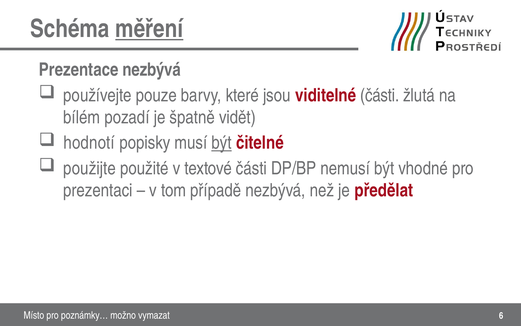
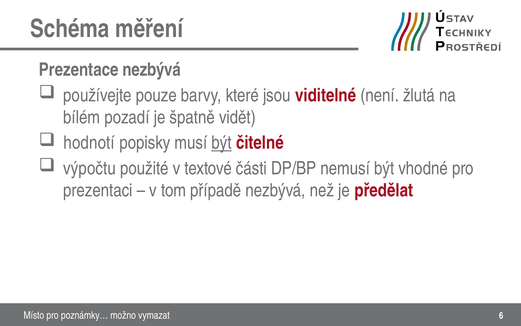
měření underline: present -> none (149, 29)
viditelné části: části -> není (380, 95)
použijte: použijte -> výpočtu (90, 168)
